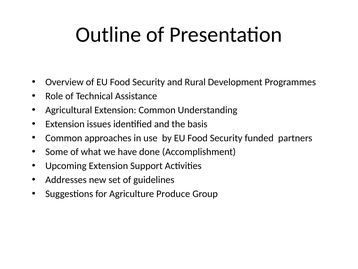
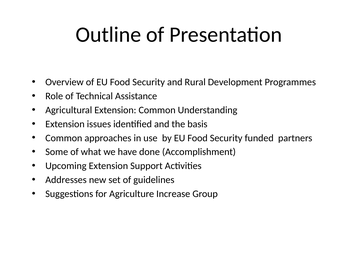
Produce: Produce -> Increase (173, 193)
